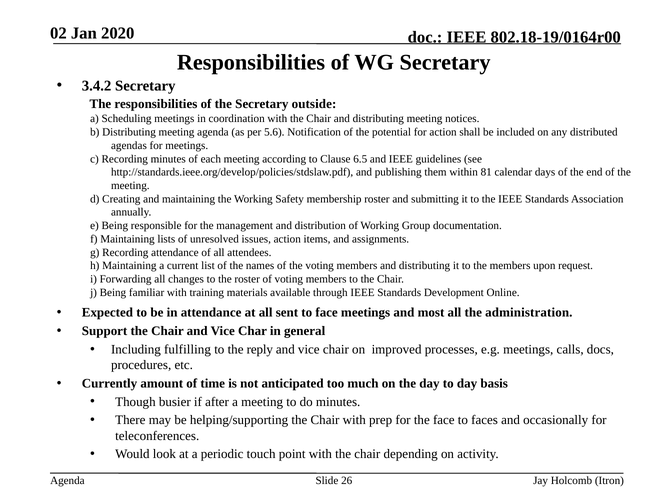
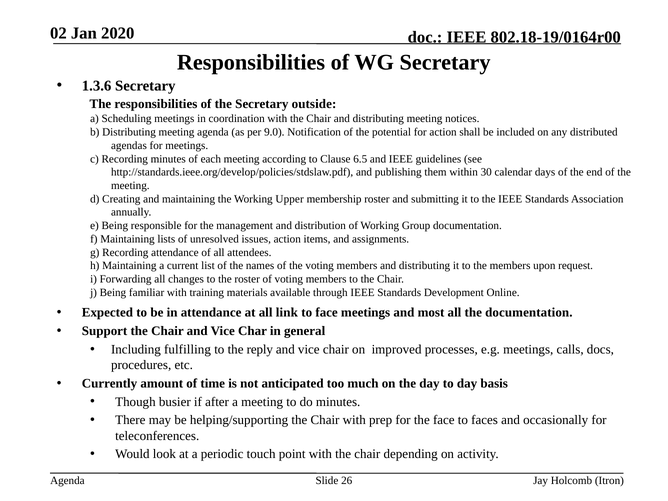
3.4.2: 3.4.2 -> 1.3.6 (97, 86)
5.6: 5.6 -> 9.0 (274, 132)
81: 81 -> 30 (486, 172)
Safety: Safety -> Upper (290, 199)
sent: sent -> link (287, 313)
the administration: administration -> documentation (529, 313)
